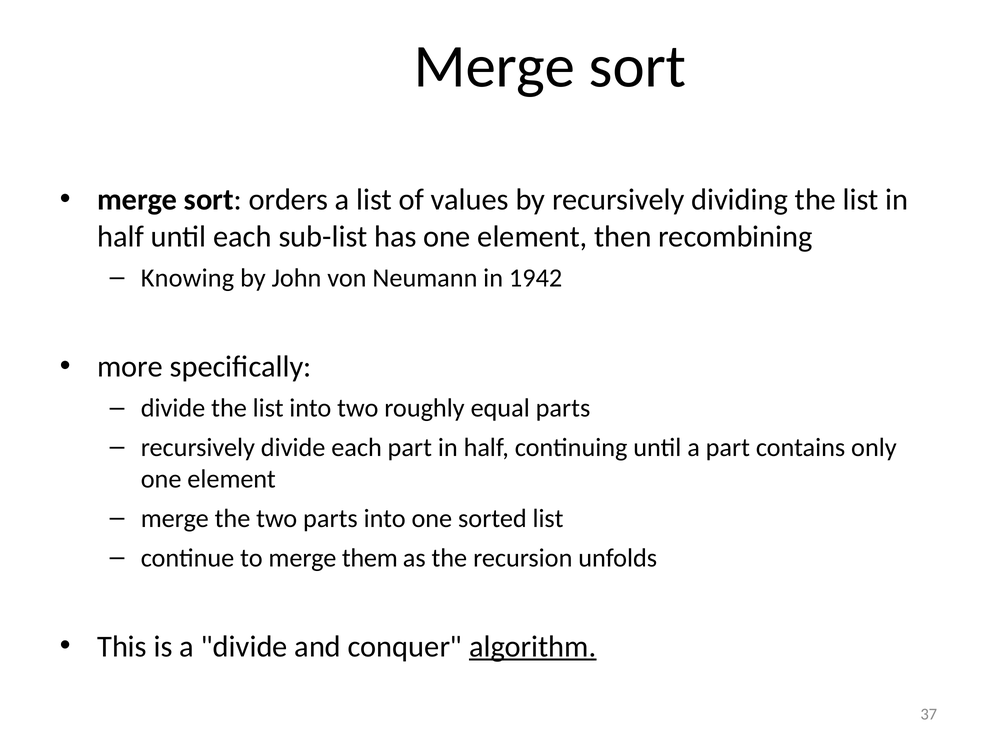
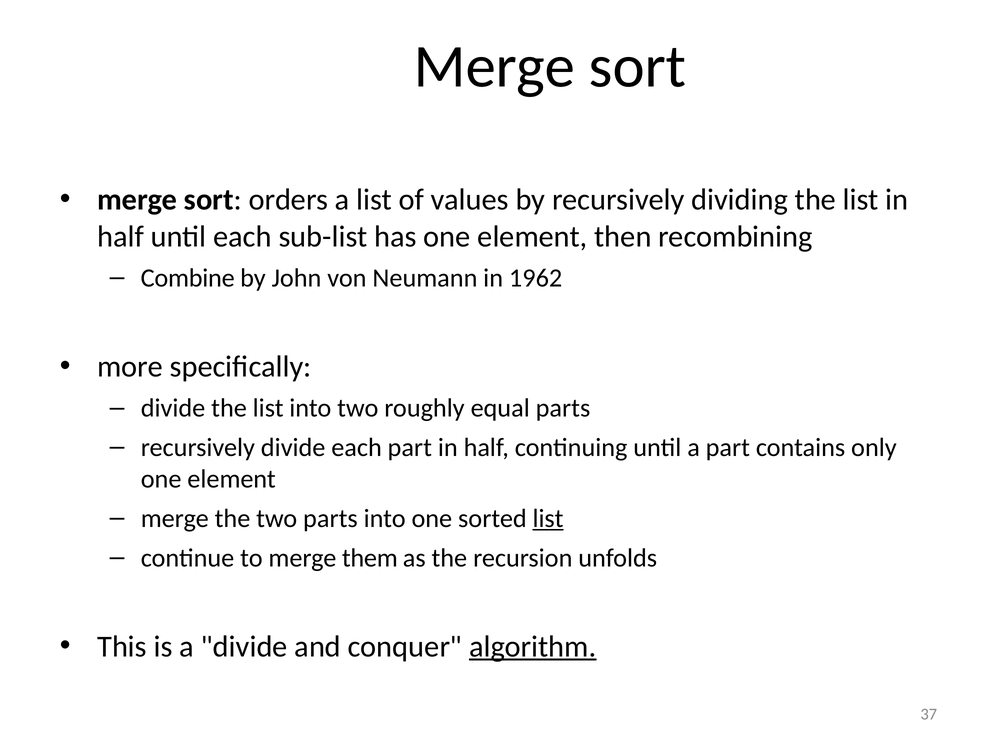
Knowing: Knowing -> Combine (188, 278)
1942: 1942 -> 1962 (536, 278)
list underline: none -> present (548, 518)
